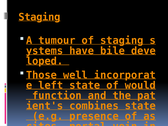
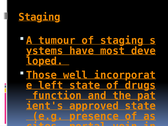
have bile: bile -> most (113, 51)
would: would -> drugs (140, 85)
combines: combines -> approved (94, 106)
